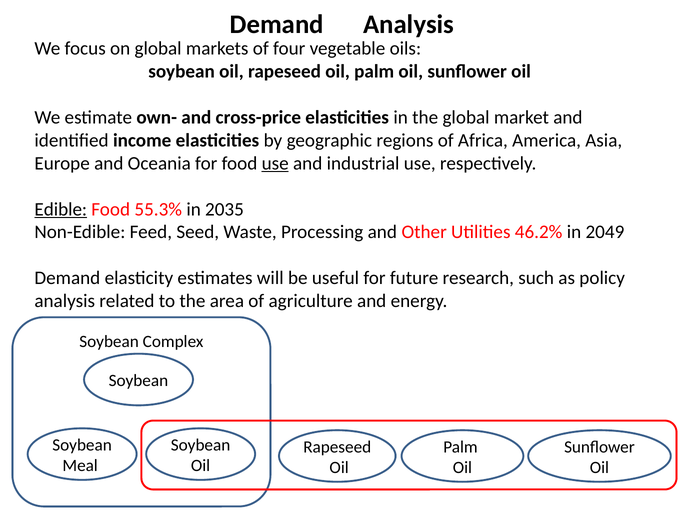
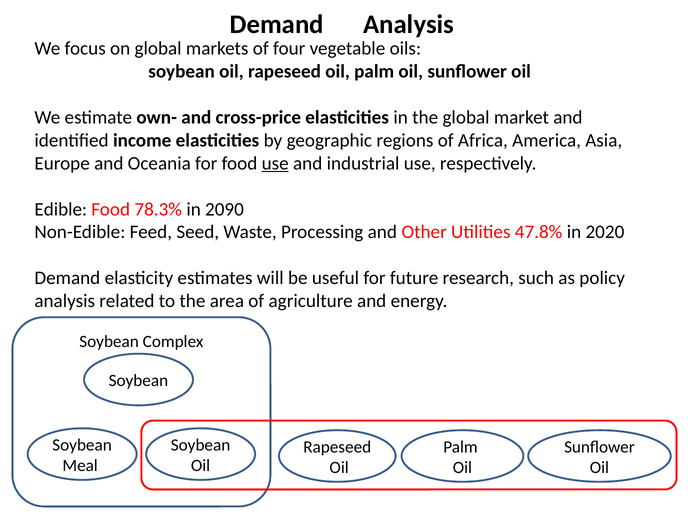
Edible underline: present -> none (61, 209)
55.3%: 55.3% -> 78.3% (158, 209)
2035: 2035 -> 2090 (224, 209)
46.2%: 46.2% -> 47.8% (539, 232)
2049: 2049 -> 2020 (605, 232)
